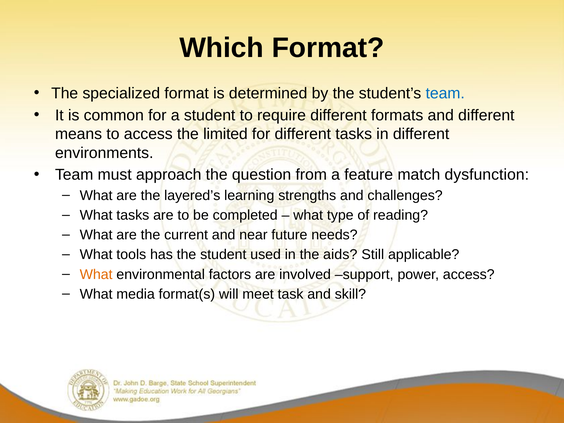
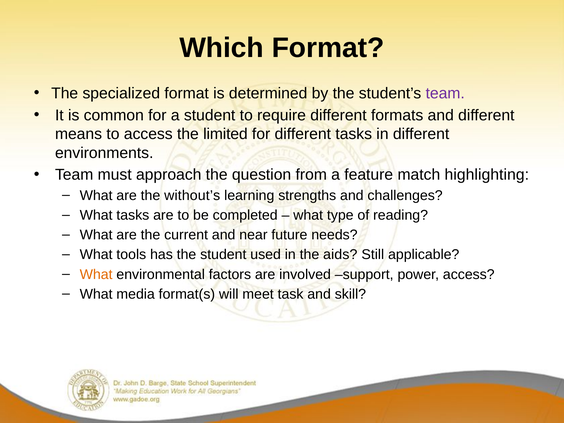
team colour: blue -> purple (445, 93)
dysfunction: dysfunction -> highlighting (487, 175)
layered’s: layered’s -> without’s (192, 195)
